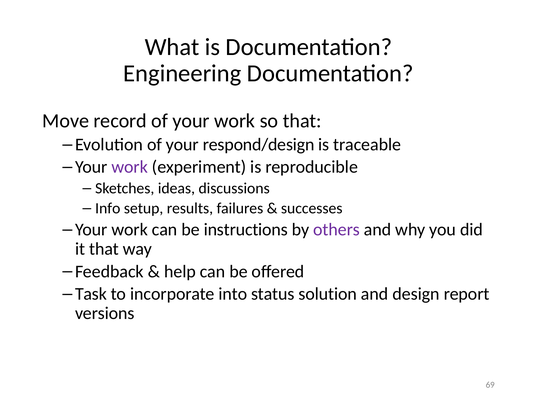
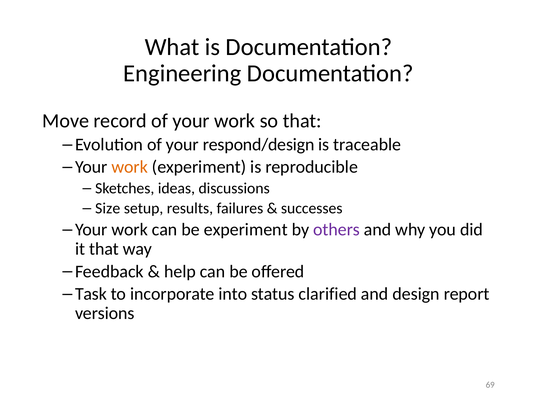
work colour: purple -> orange (130, 167)
Info: Info -> Size (108, 208)
be instructions: instructions -> experiment (246, 229)
solution: solution -> clarified (328, 294)
